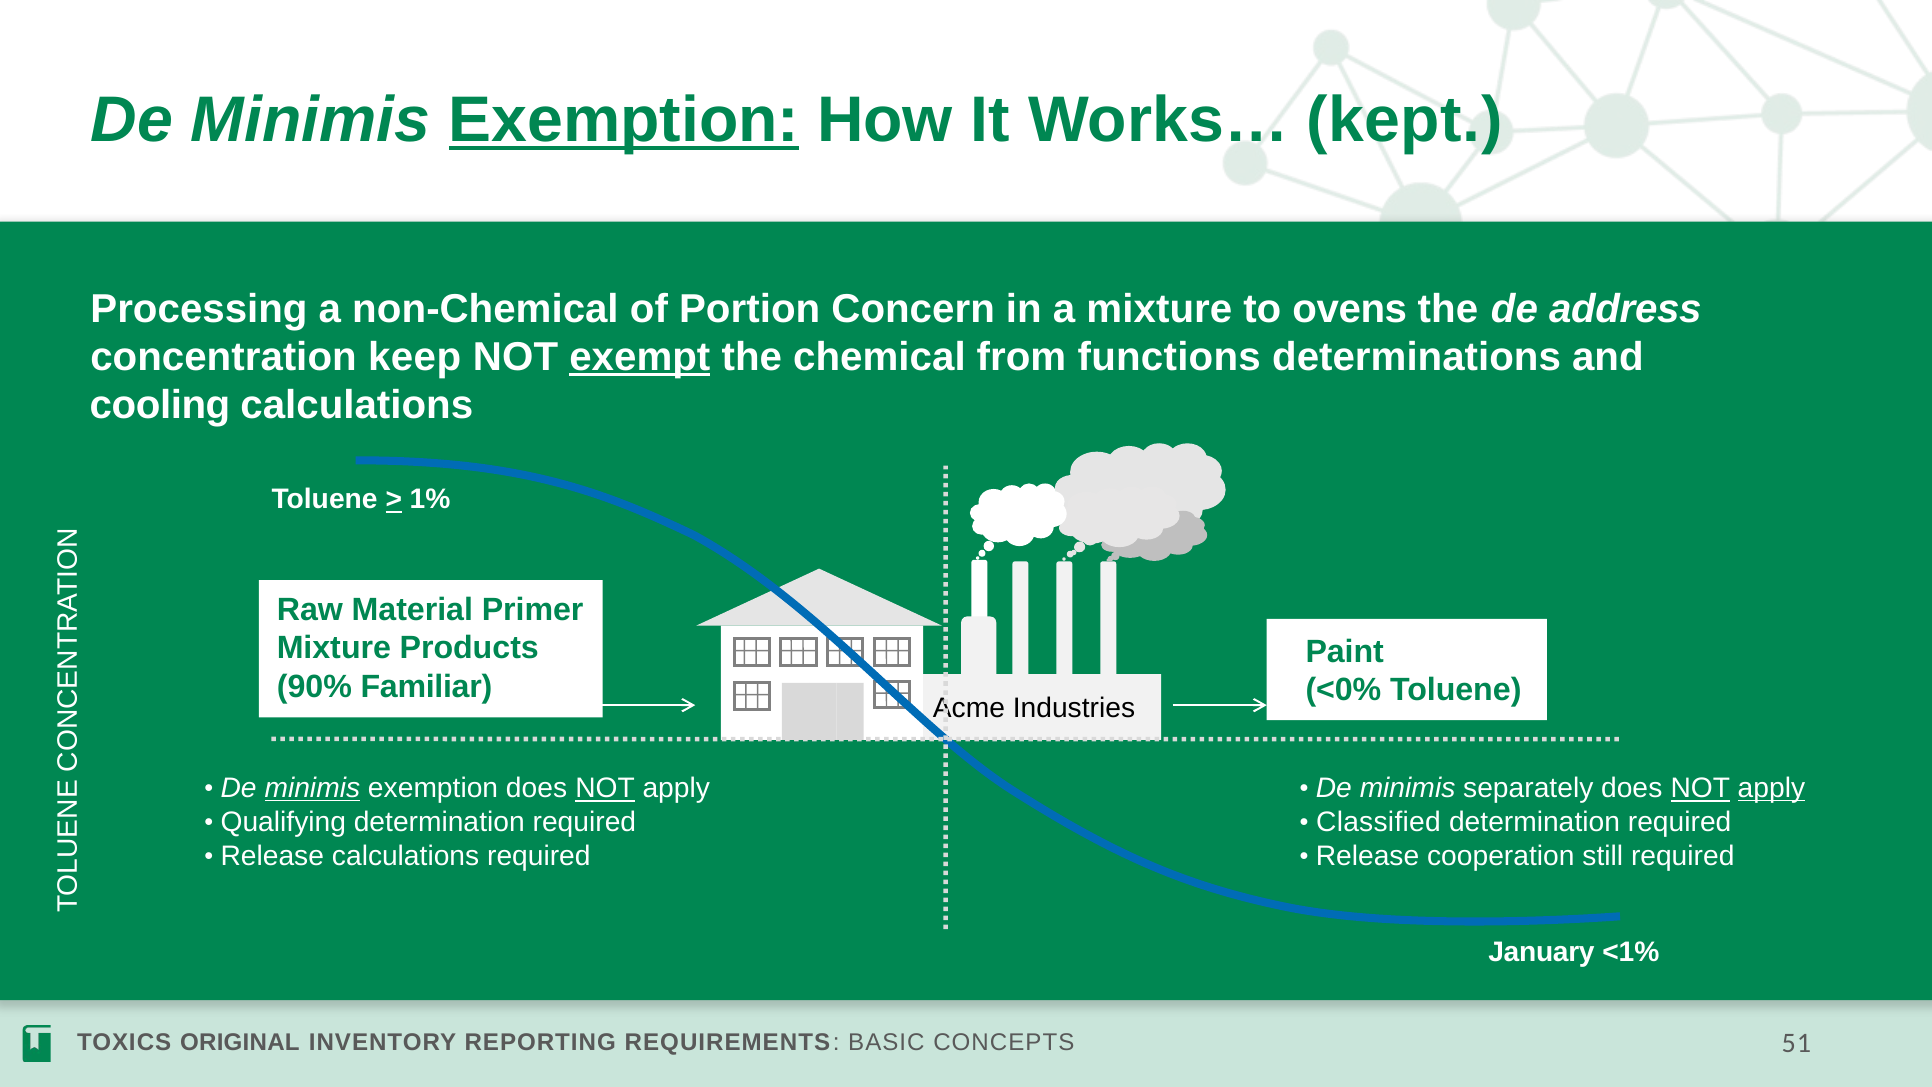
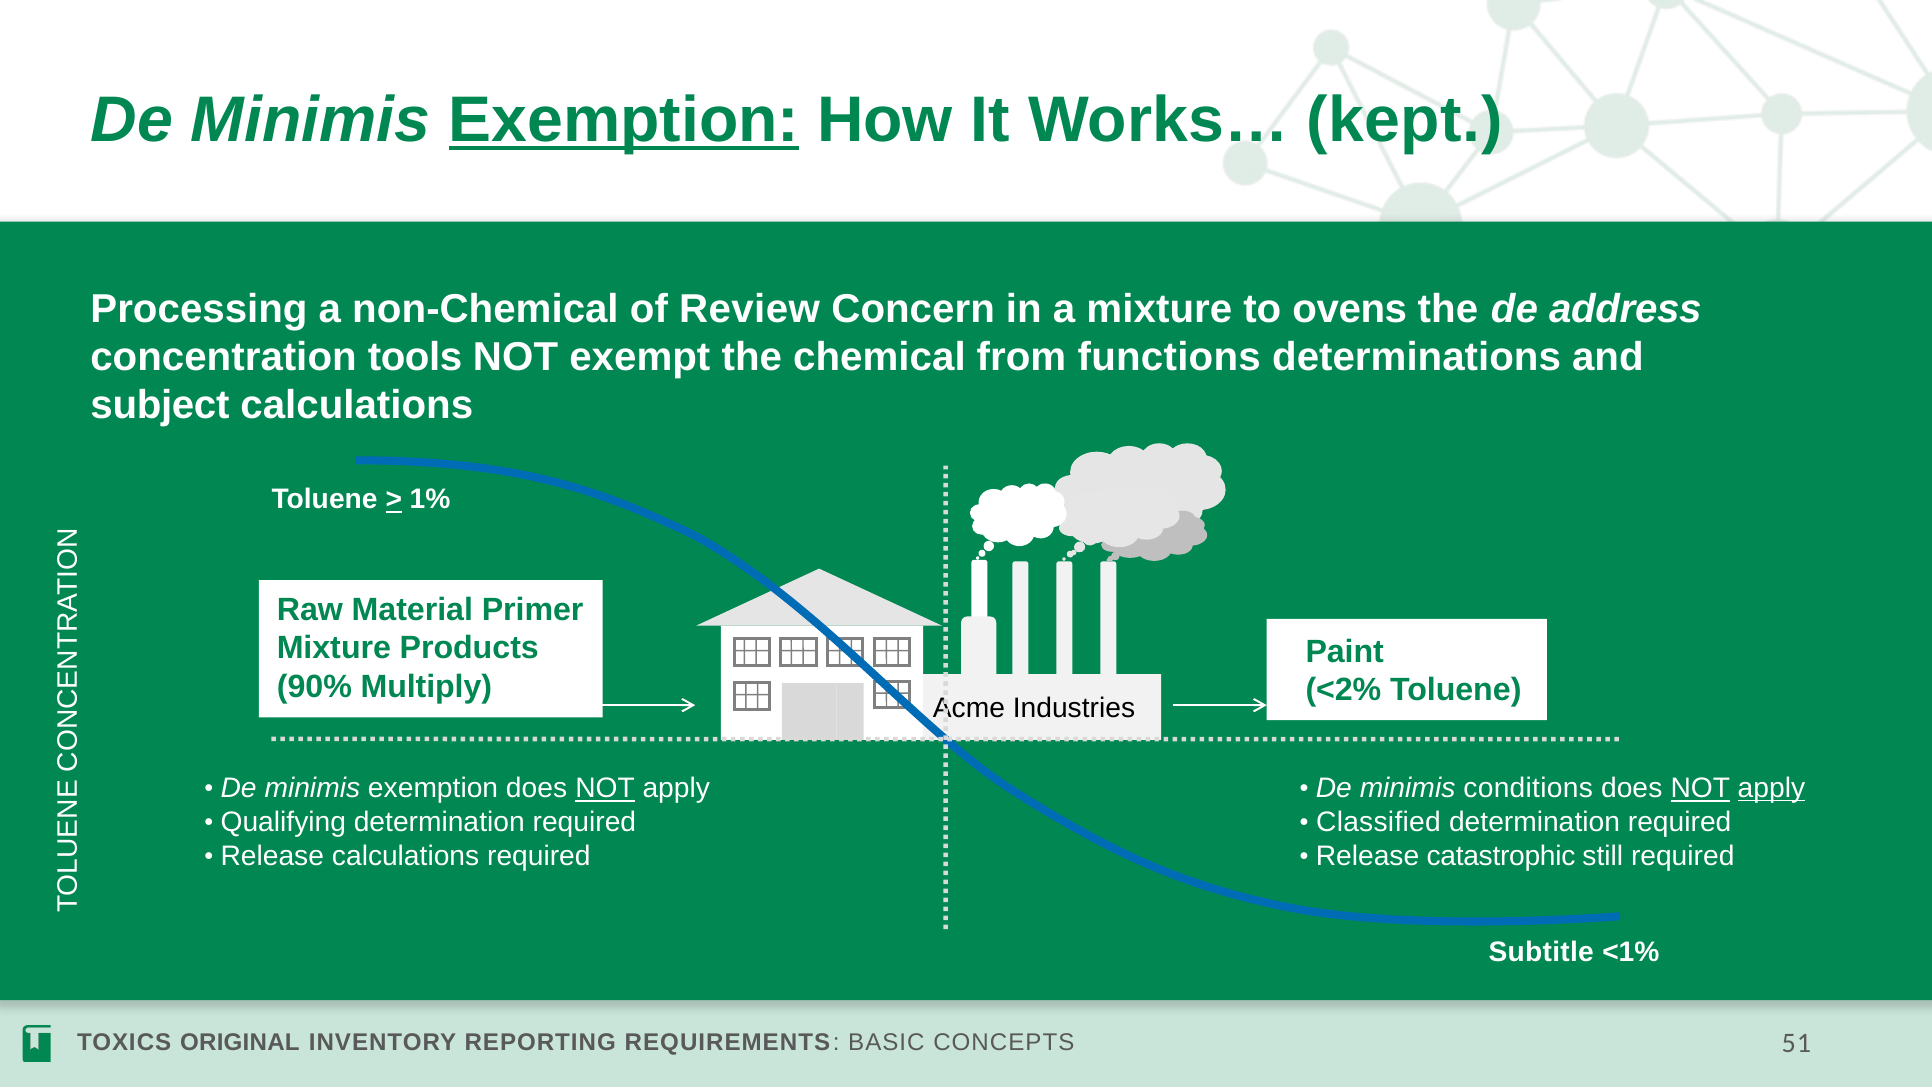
Portion: Portion -> Review (749, 309)
keep: keep -> tools (415, 357)
exempt underline: present -> none (640, 357)
cooling: cooling -> subject (160, 406)
Familiar: Familiar -> Multiply (426, 687)
<0%: <0% -> <2% (1343, 690)
separately: separately -> conditions (1528, 788)
minimis underline: present -> none (312, 788)
cooperation: cooperation -> catastrophic (1501, 856)
January: January -> Subtitle (1541, 952)
